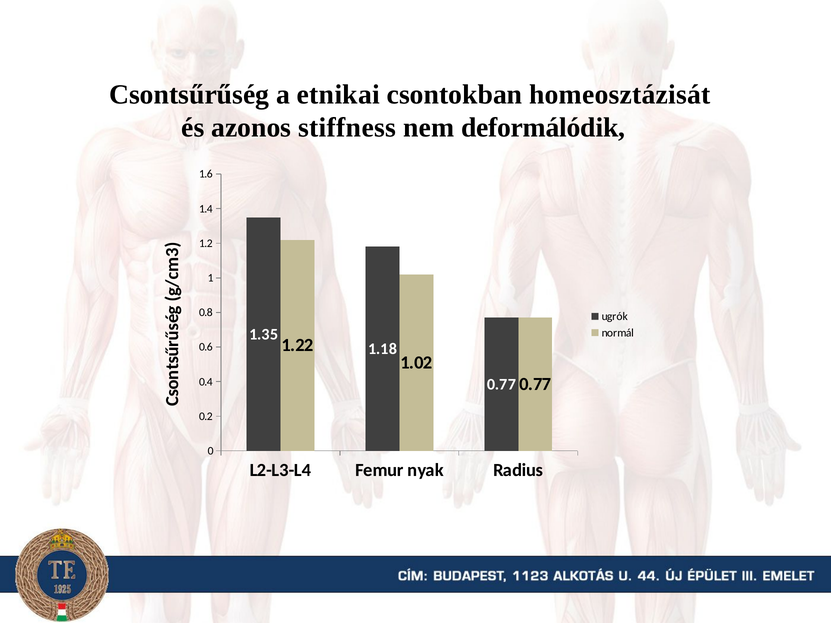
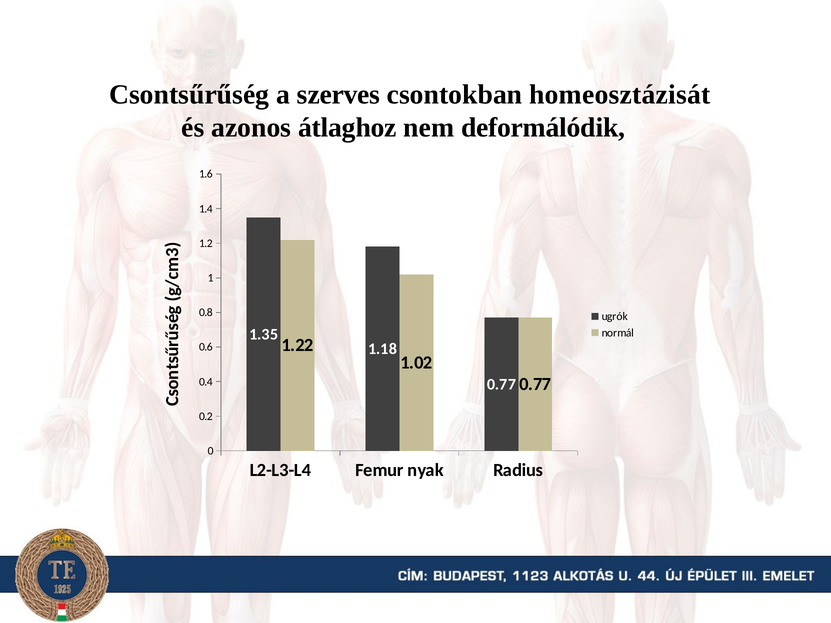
etnikai: etnikai -> szerves (339, 95)
stiffness: stiffness -> átlaghoz (347, 128)
